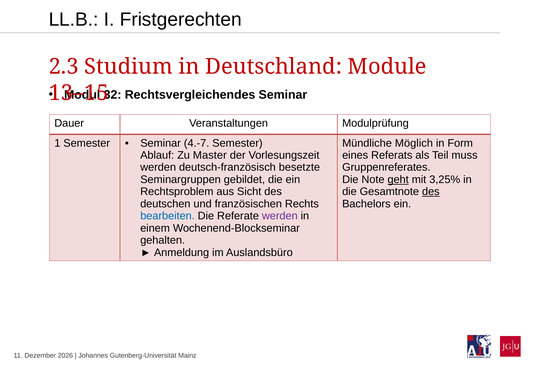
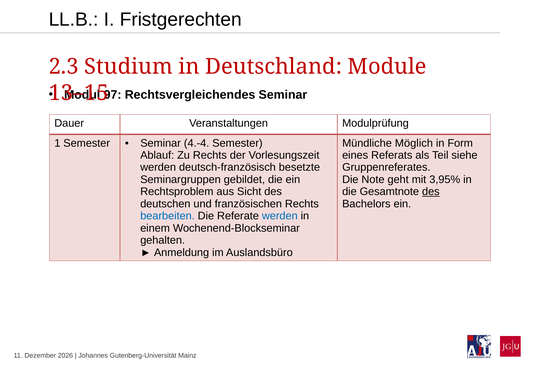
32: 32 -> 97 (113, 95)
4.-7: 4.-7 -> 4.-4 (197, 143)
Zu Master: Master -> Rechts (210, 155)
muss: muss -> siehe (465, 155)
geht underline: present -> none (398, 180)
3,25%: 3,25% -> 3,95% (445, 180)
werden colour: purple -> blue (280, 216)
